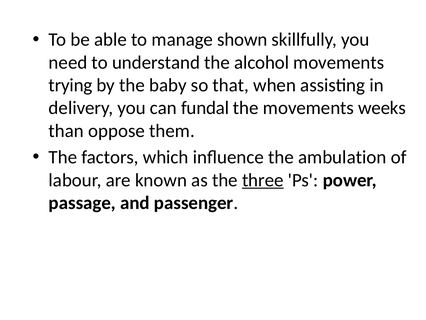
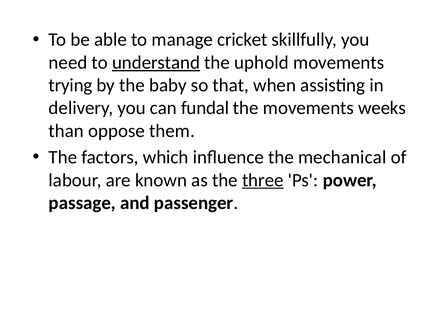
shown: shown -> cricket (242, 40)
understand underline: none -> present (156, 62)
alcohol: alcohol -> uphold (262, 62)
ambulation: ambulation -> mechanical (342, 157)
